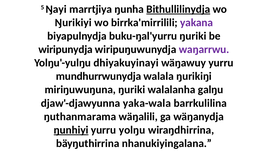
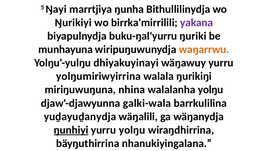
Bithullilinydja underline: present -> none (178, 9)
wiripunydja: wiripunydja -> munhayuna (66, 49)
waŋarrwu colour: purple -> orange (204, 49)
mundhurrwunydja: mundhurrwunydja -> yolŋumiriwyirrina (98, 76)
miriŋuwuŋuna ŋuriki: ŋuriki -> nhina (132, 90)
walalanha galŋu: galŋu -> yolŋu (211, 90)
yaka-wala: yaka-wala -> galki-wala (147, 103)
ŋuthanmarama: ŋuthanmarama -> yuḏayuḏanydja (80, 116)
